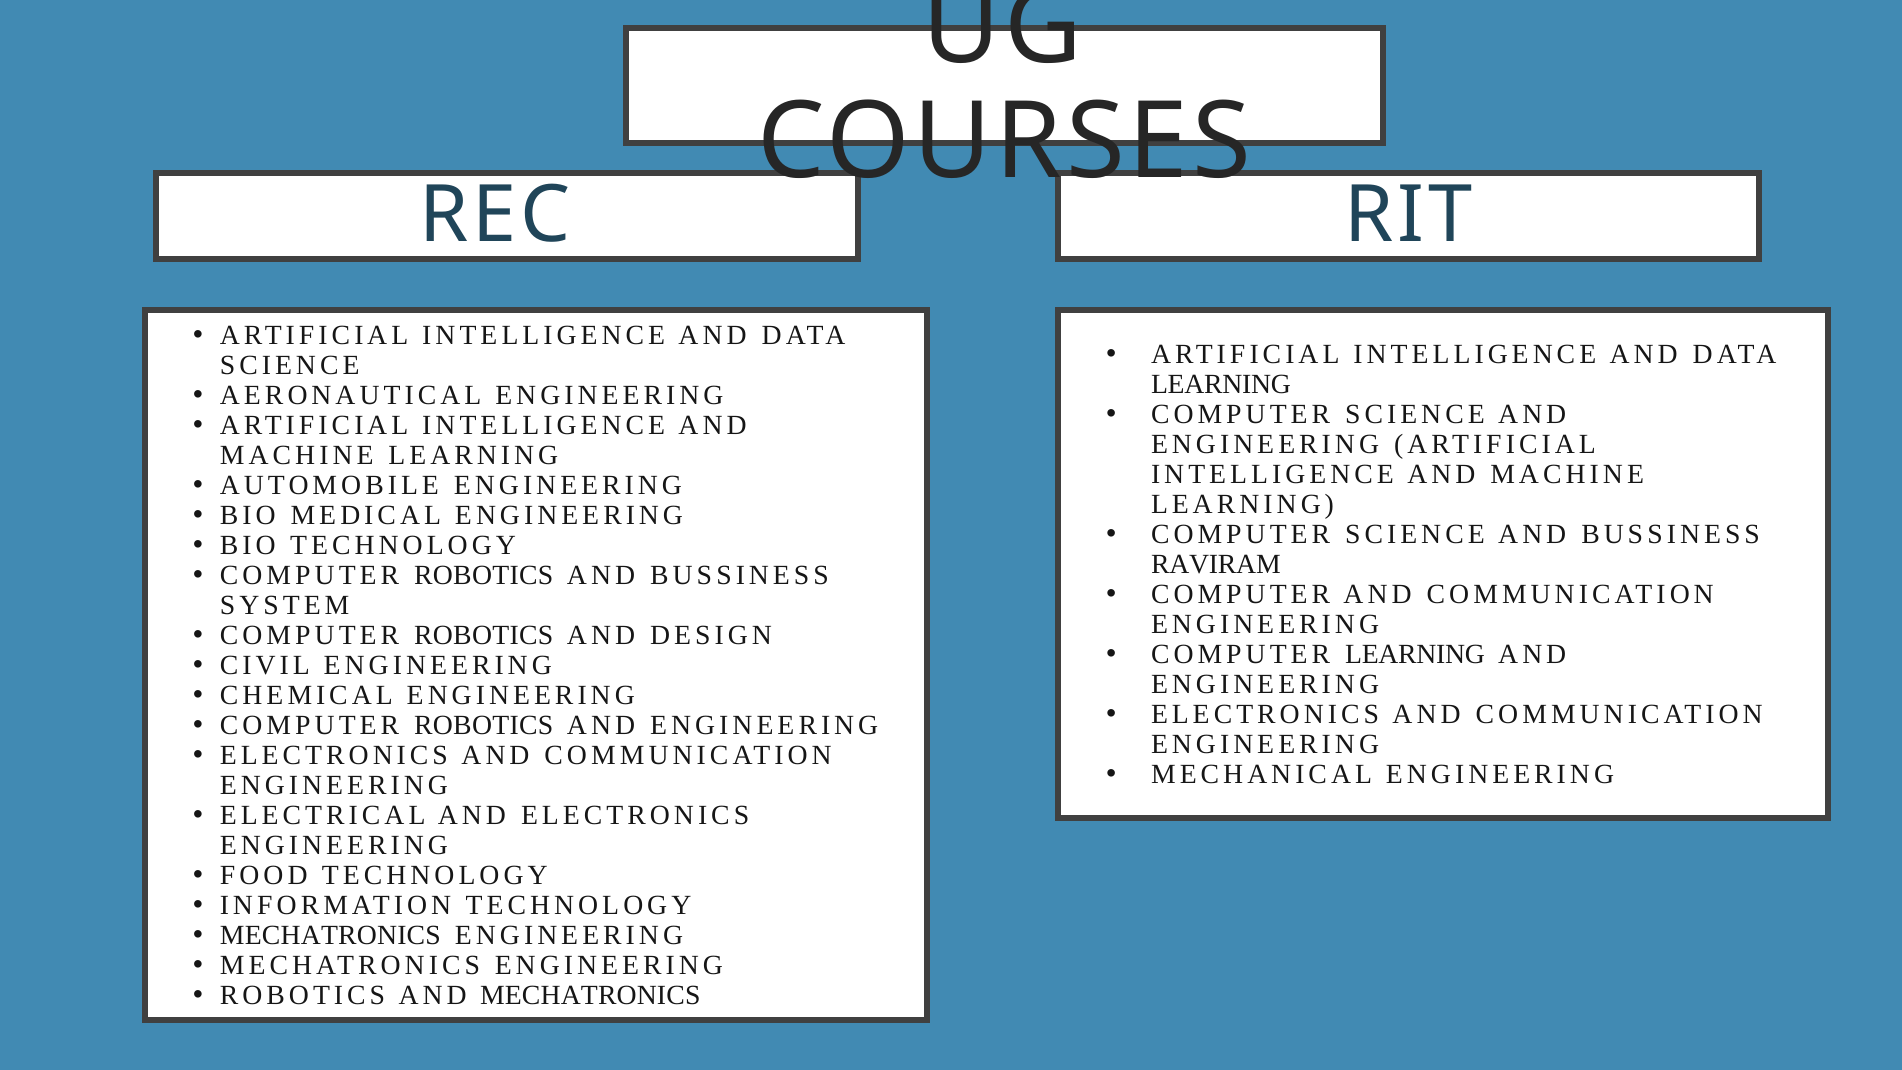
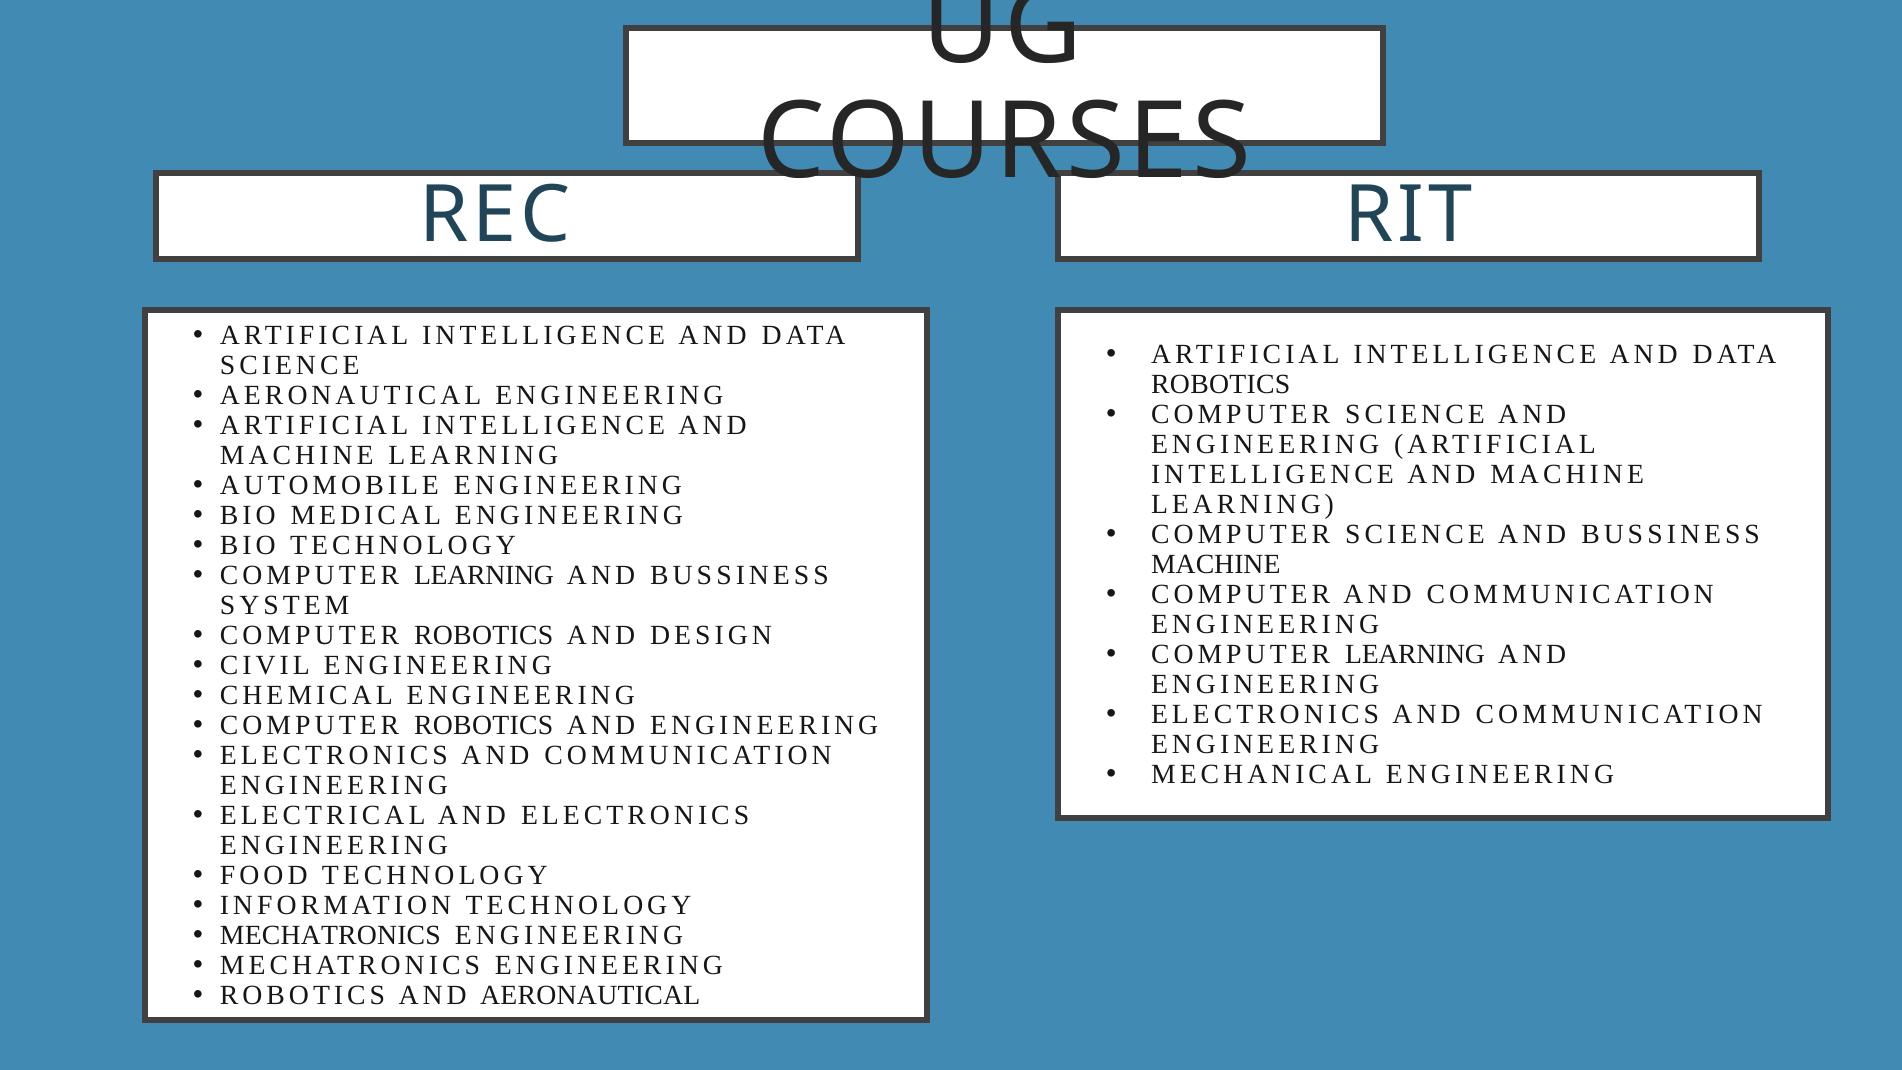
LEARNING: LEARNING -> ROBOTICS (1221, 384)
RAVIRAM: RAVIRAM -> MACHINE (1216, 564)
ROBOTICS: ROBOTICS -> LEARNING (484, 575)
AND MECHATRONICS: MECHATRONICS -> AERONAUTICAL (590, 995)
